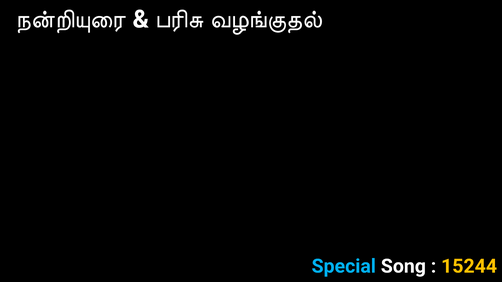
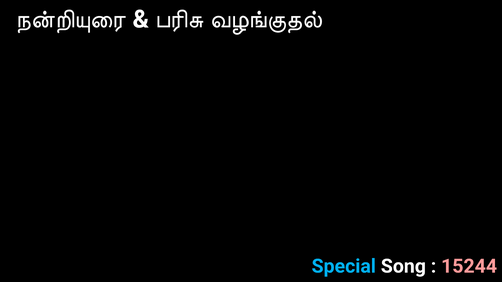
15244 colour: yellow -> pink (469, 267)
